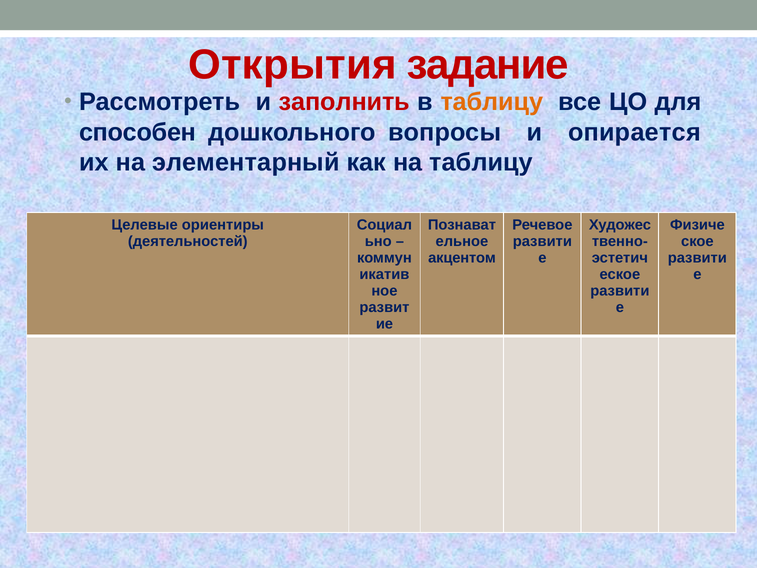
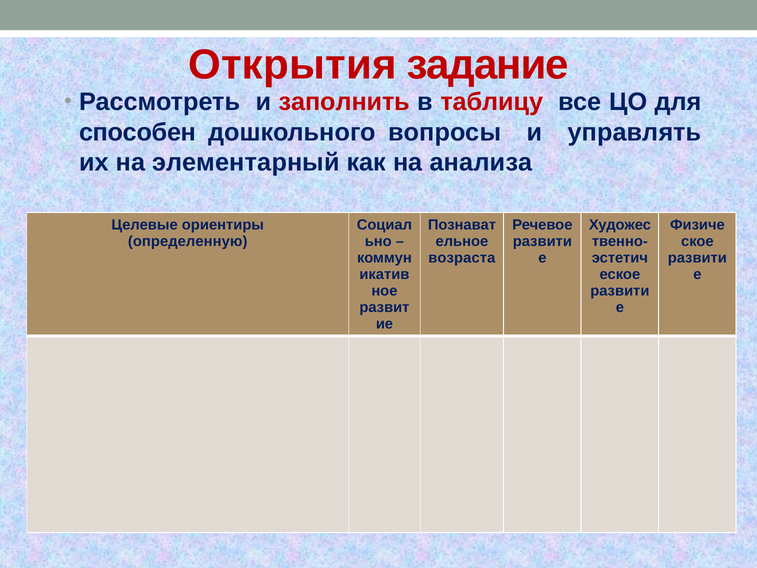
таблицу colour: orange -> red (492, 102)
опирается: опирается -> управлять (635, 132)
на таблицу: таблицу -> анализа (481, 162)
деятельностей: деятельностей -> определенную (188, 241)
акцентом: акцентом -> возраста (462, 258)
